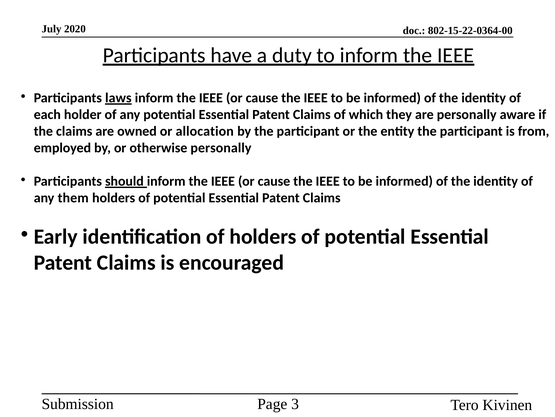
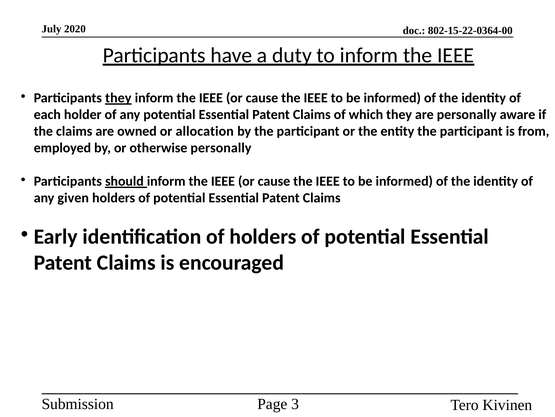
Participants laws: laws -> they (118, 98)
them: them -> given (73, 198)
